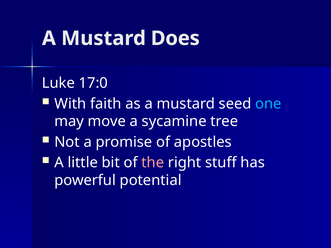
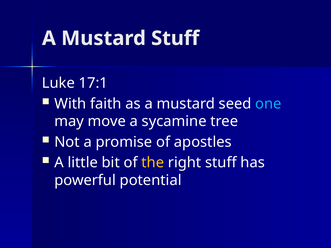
Mustard Does: Does -> Stuff (175, 38)
17:0: 17:0 -> 17:1 (93, 83)
the colour: pink -> yellow (153, 163)
